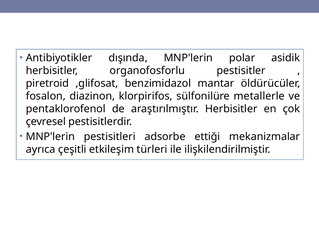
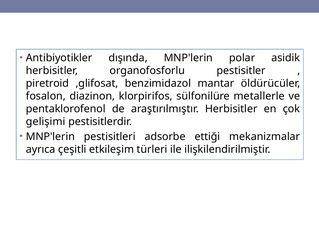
çevresel: çevresel -> gelişimi (46, 122)
